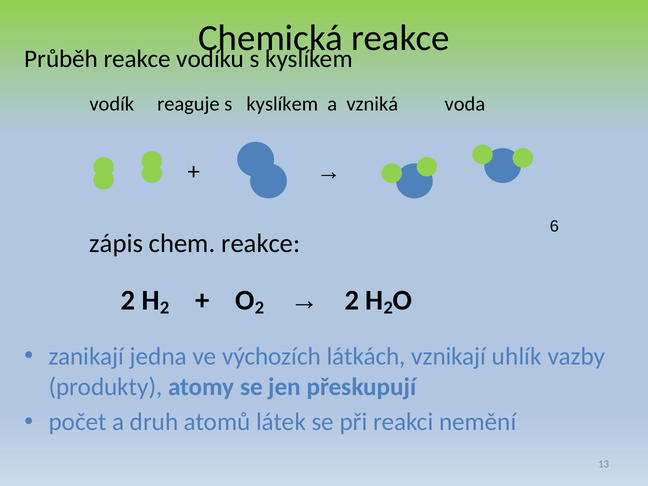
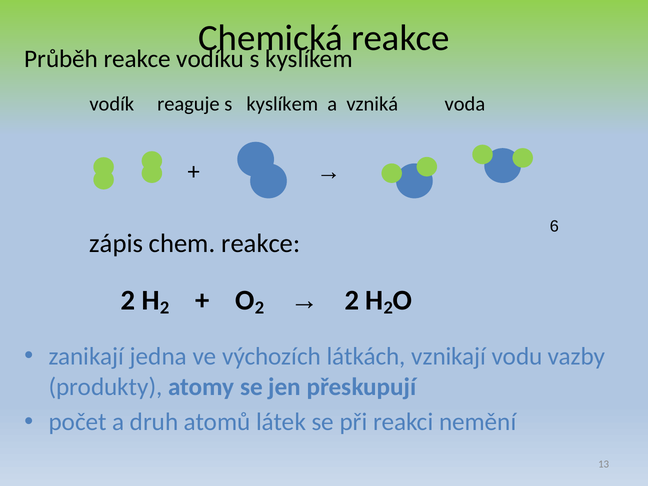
uhlík: uhlík -> vodu (517, 357)
